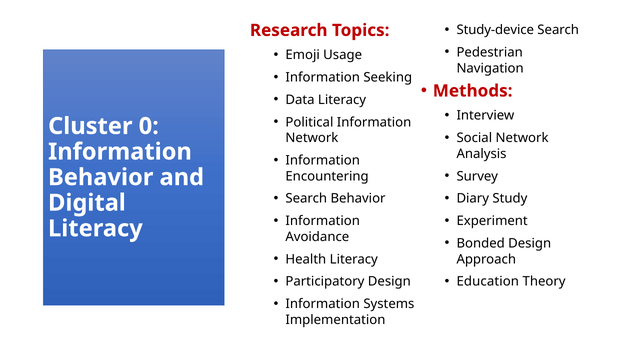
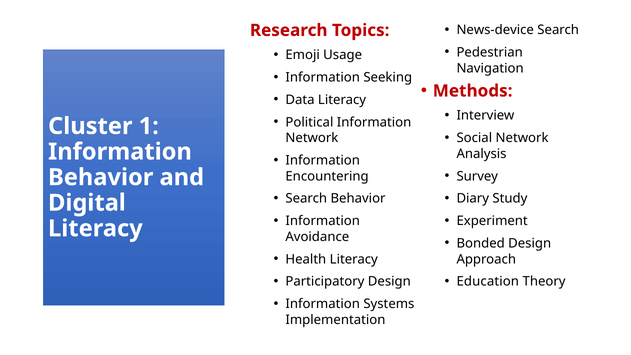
Study-device: Study-device -> News-device (495, 30)
0: 0 -> 1 (149, 126)
